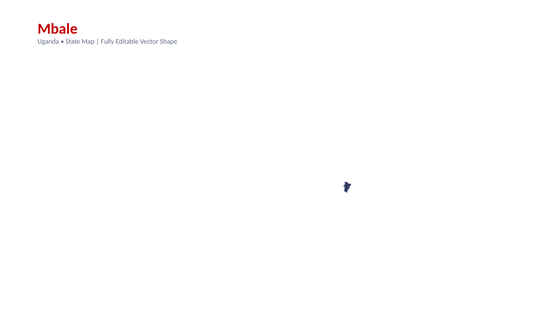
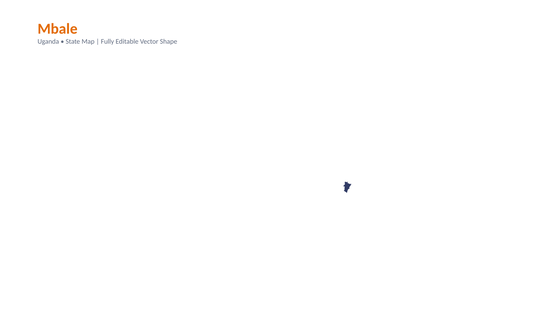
Mbale colour: red -> orange (58, 29)
